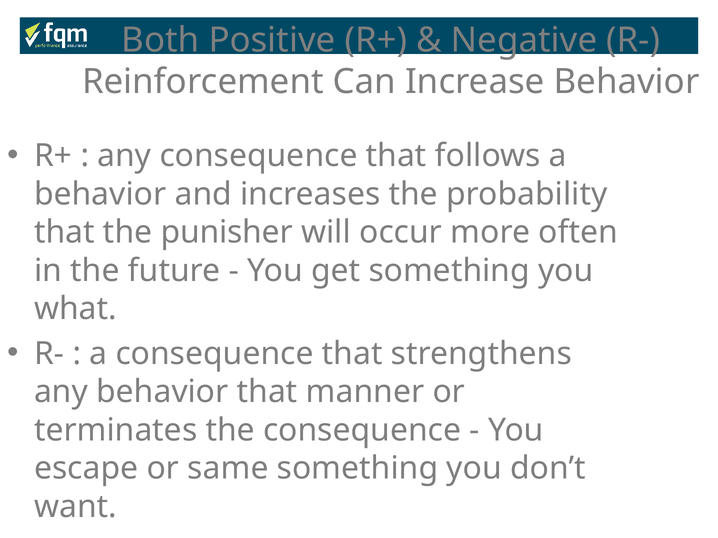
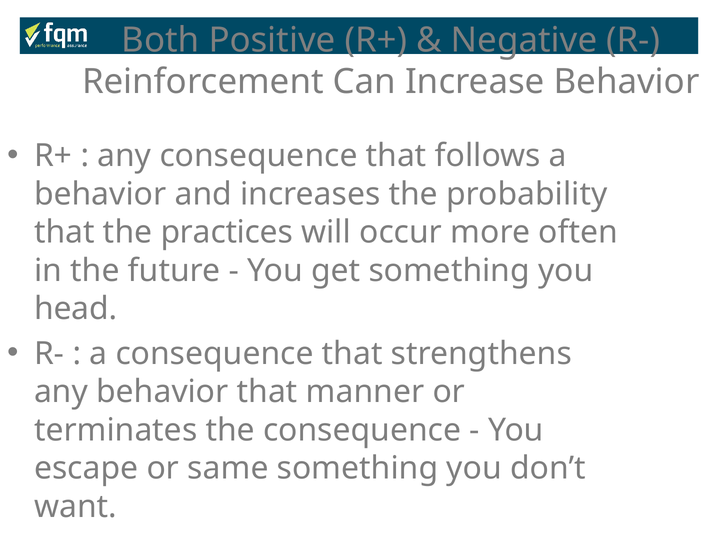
punisher: punisher -> practices (227, 233)
what: what -> head (76, 309)
